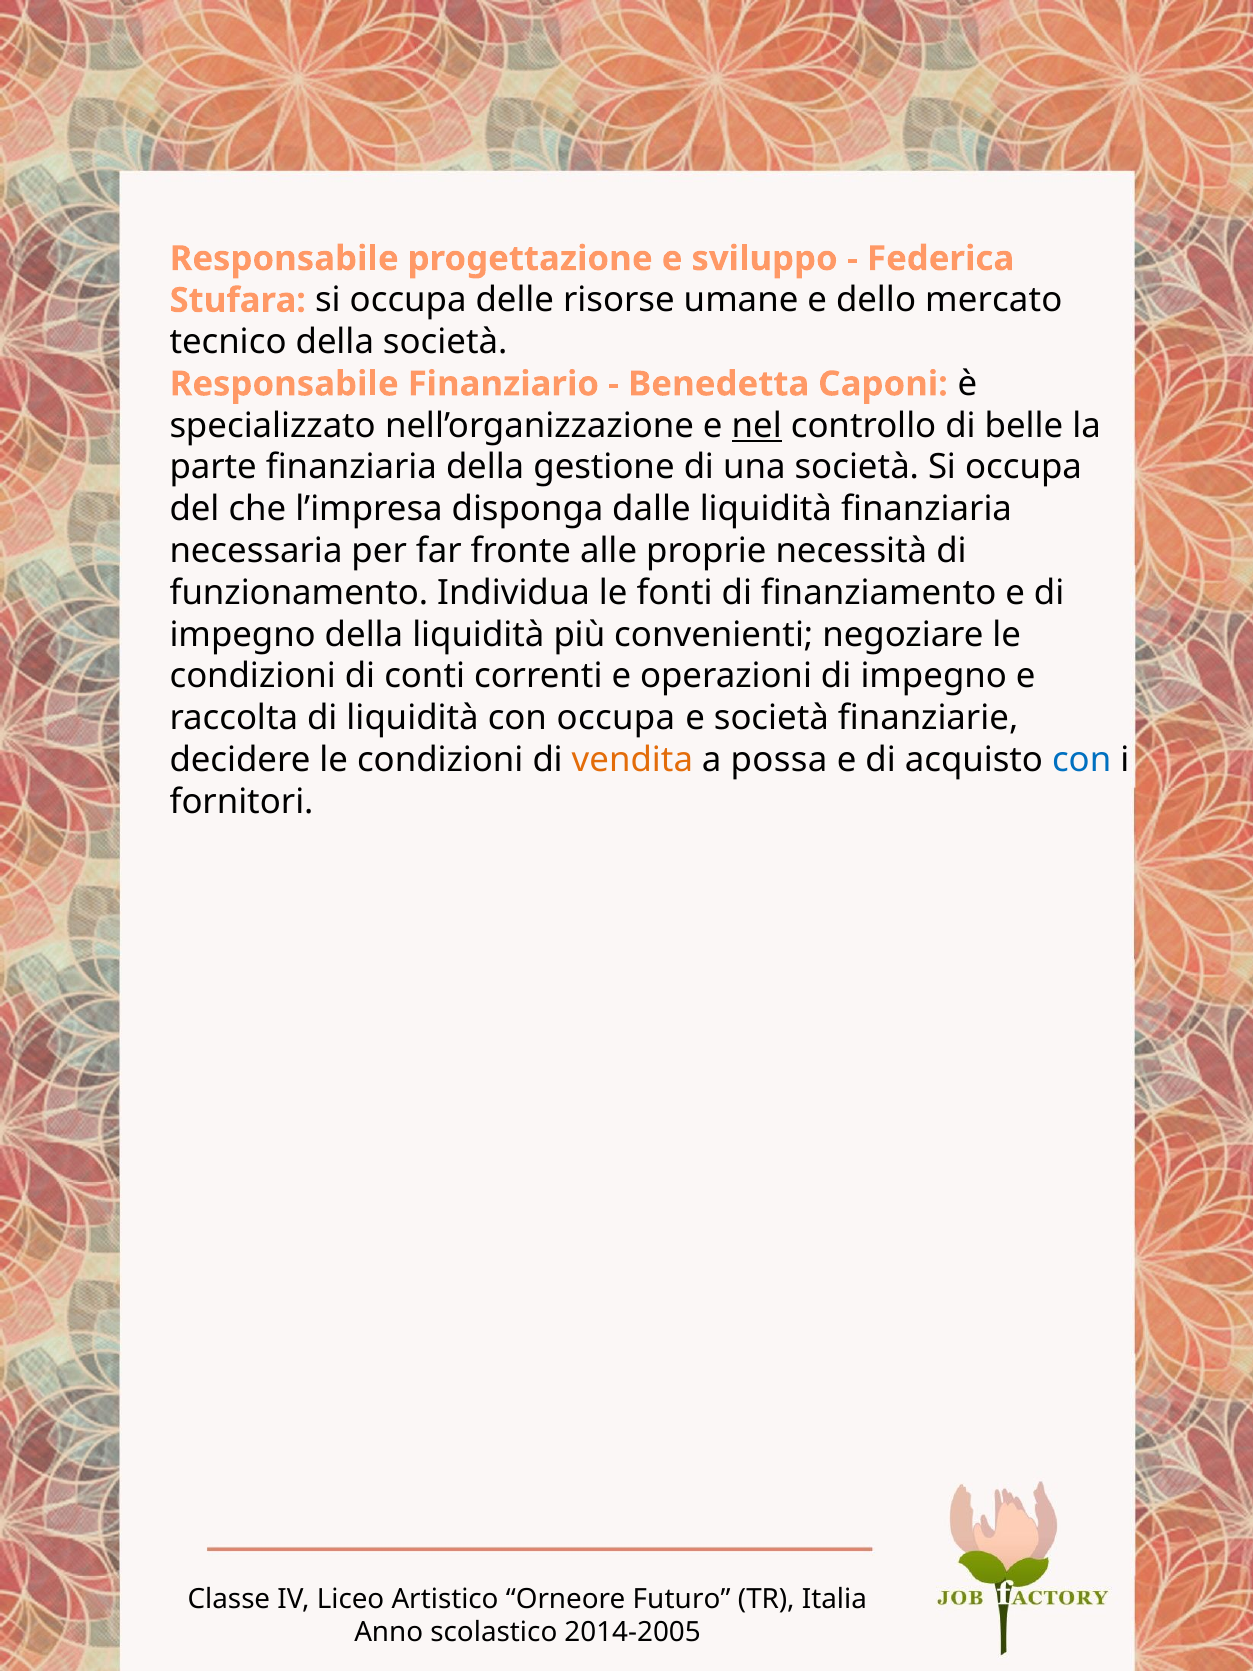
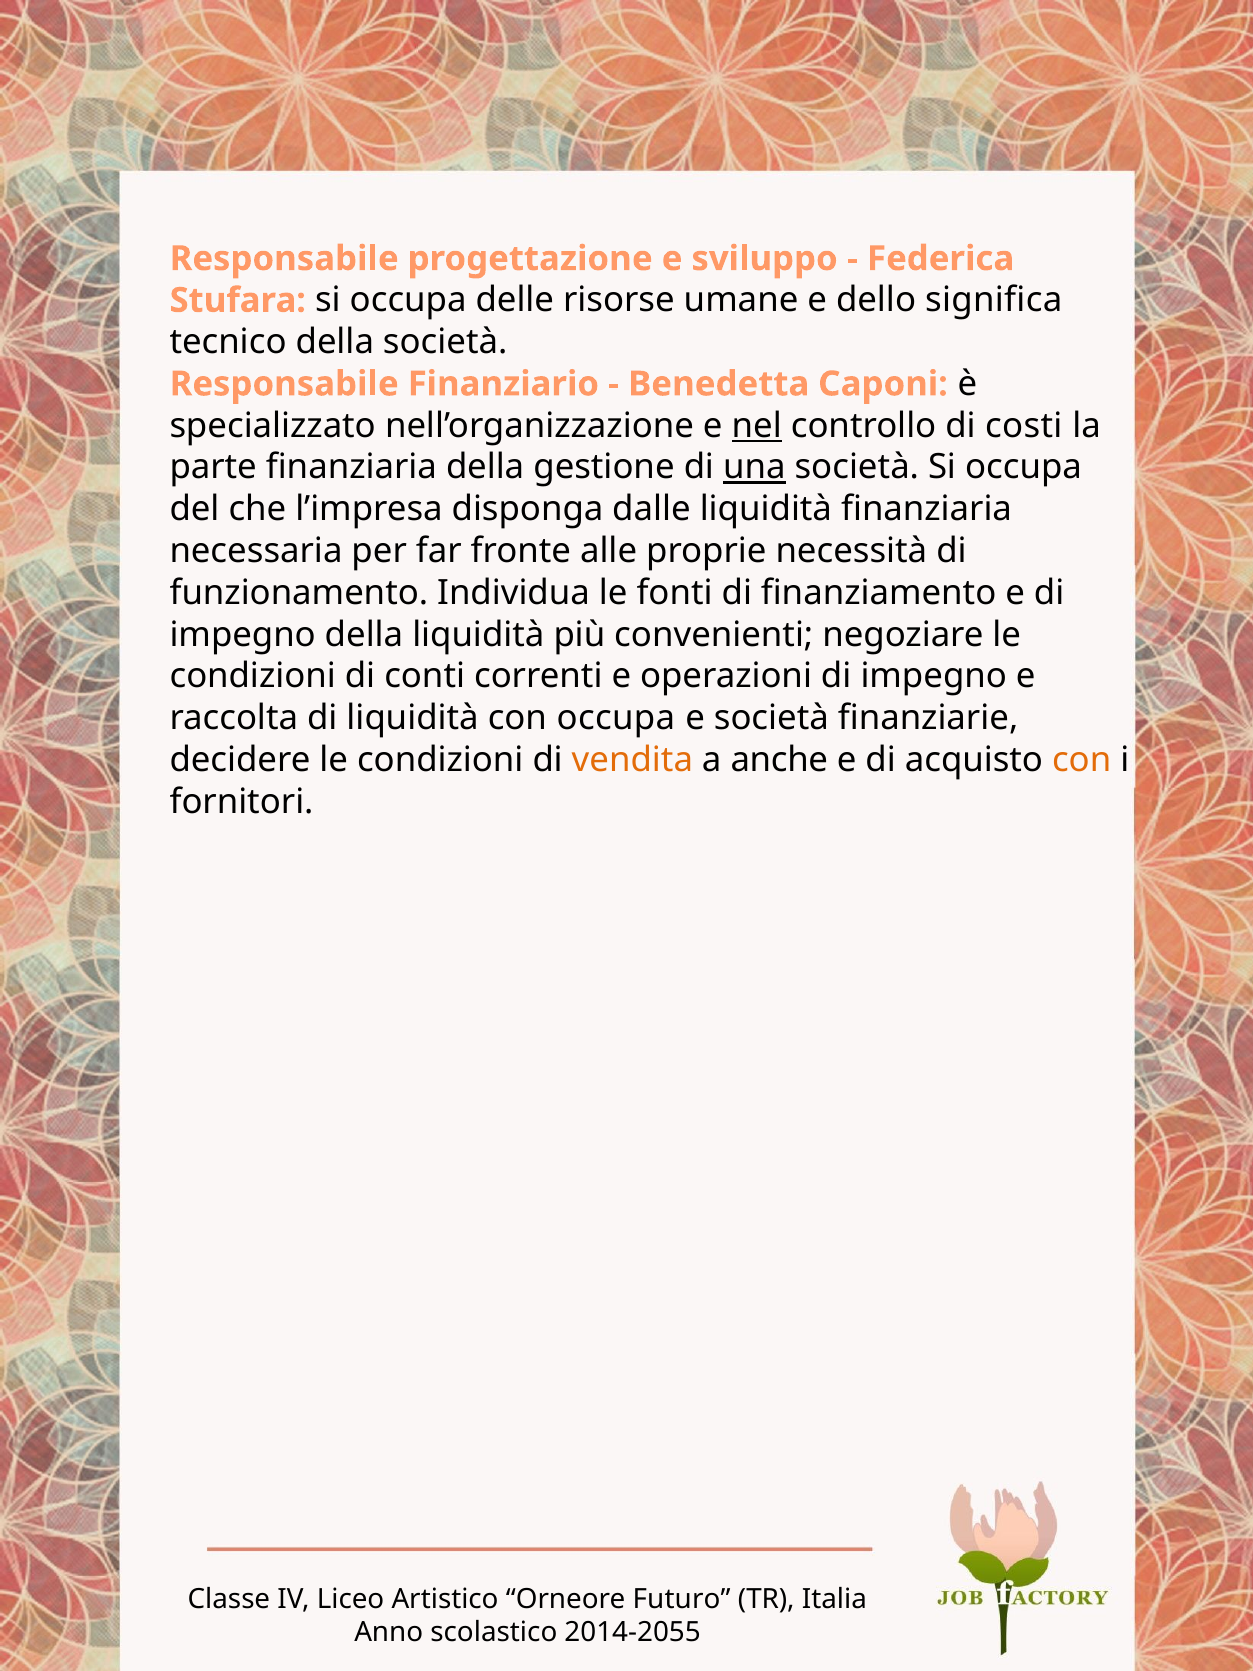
mercato: mercato -> significa (994, 300)
belle: belle -> costi (1024, 426)
una underline: none -> present (754, 467)
possa: possa -> anche (779, 760)
con colour: blue -> orange (1082, 760)
2014-2005: 2014-2005 -> 2014-2055 (633, 1632)
